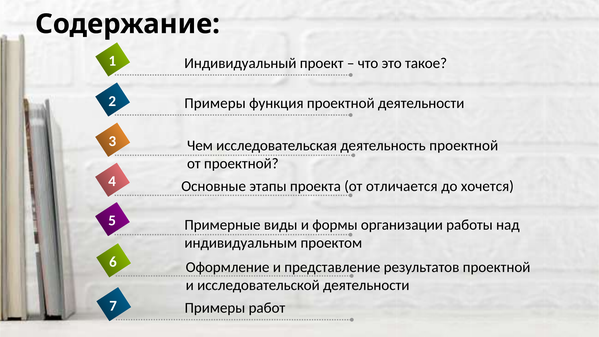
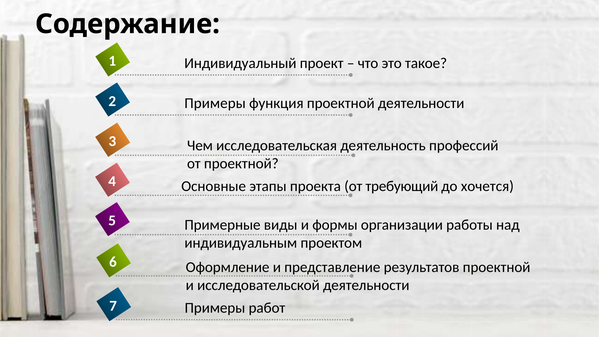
деятельность проектной: проектной -> профессий (464, 145)
отличается: отличается -> требующий (402, 186)
